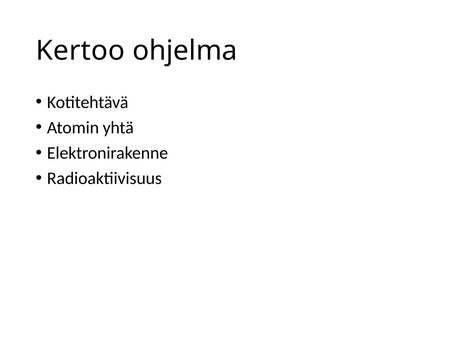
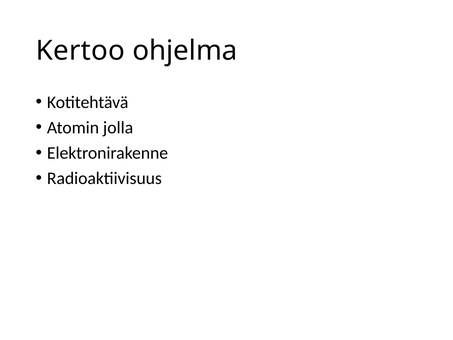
yhtä: yhtä -> jolla (118, 127)
